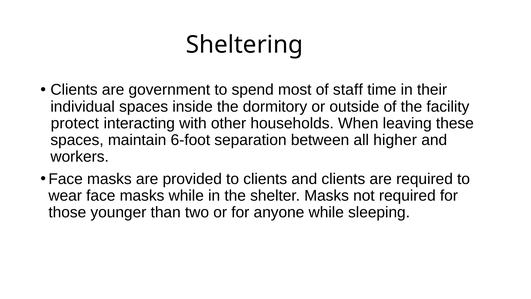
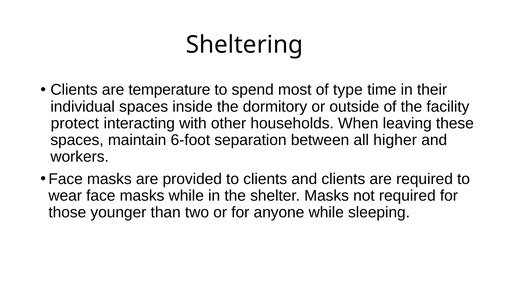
government: government -> temperature (169, 90)
staff: staff -> type (348, 90)
